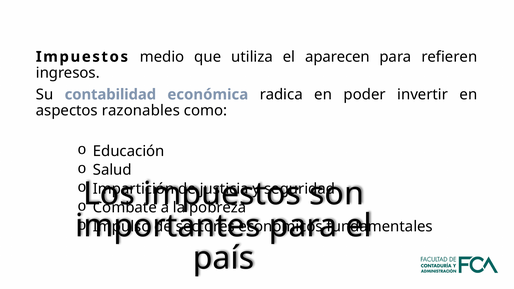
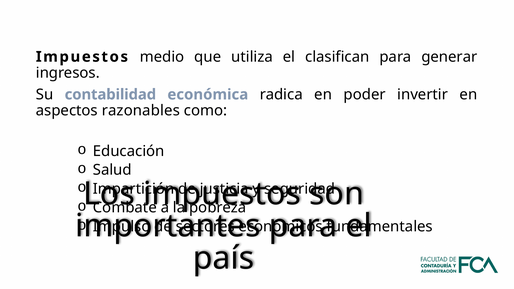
aparecen: aparecen -> clasifican (337, 57)
refieren: refieren -> generar (449, 57)
